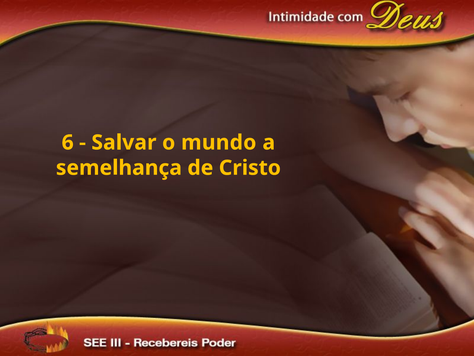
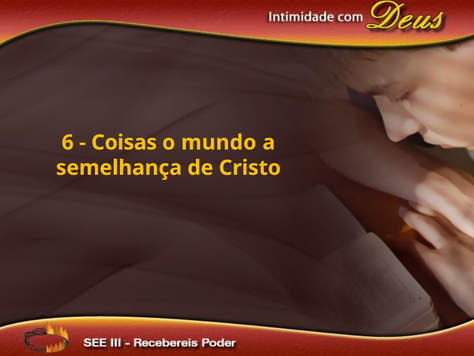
Salvar: Salvar -> Coisas (124, 142)
